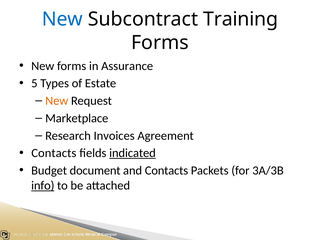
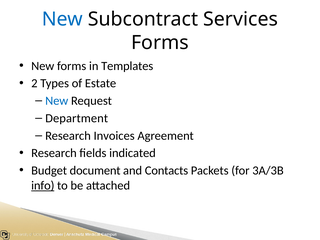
Training: Training -> Services (241, 19)
Assurance: Assurance -> Templates (127, 66)
5: 5 -> 2 (34, 83)
New colour: orange -> blue (57, 101)
Marketplace: Marketplace -> Department (77, 118)
Contacts: Contacts -> Research (54, 153)
indicated underline: present -> none (133, 153)
